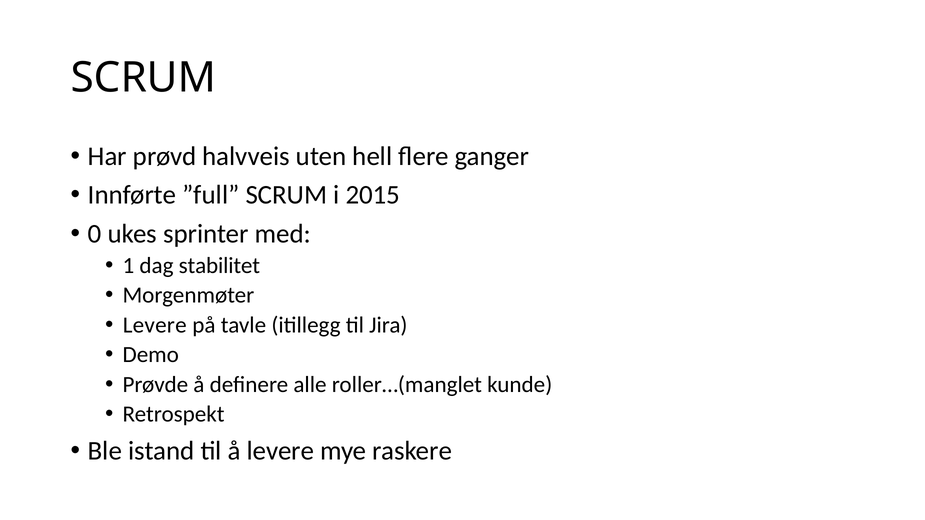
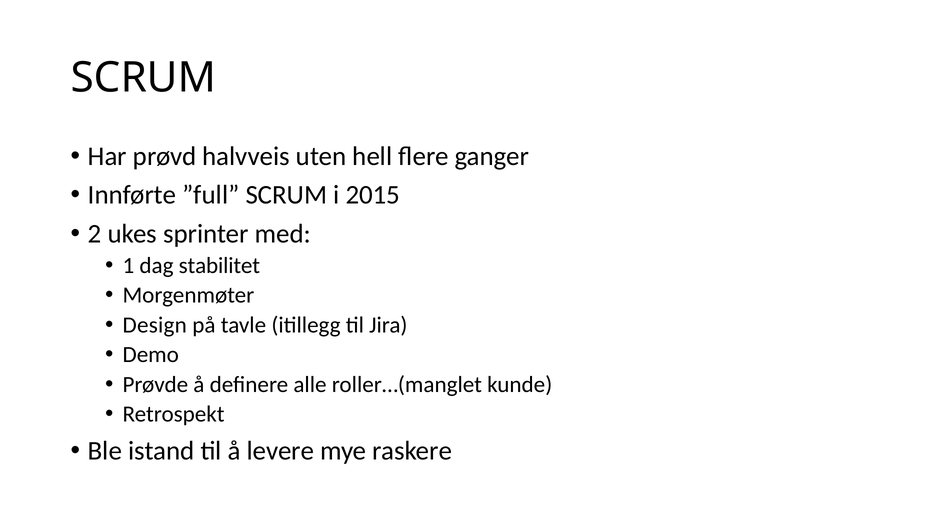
0: 0 -> 2 (95, 234)
Levere: Levere -> Design (155, 325)
